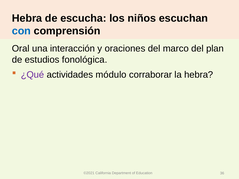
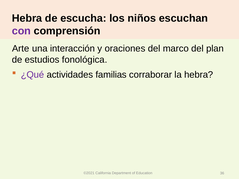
con colour: blue -> purple (21, 31)
Oral: Oral -> Arte (21, 49)
módulo: módulo -> familias (111, 75)
